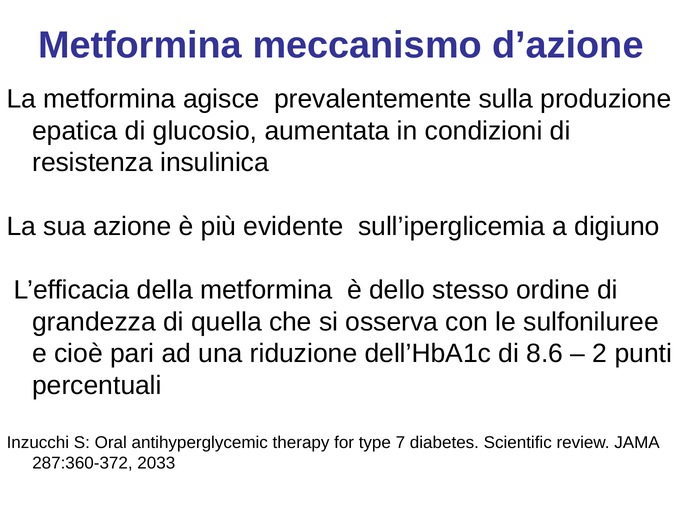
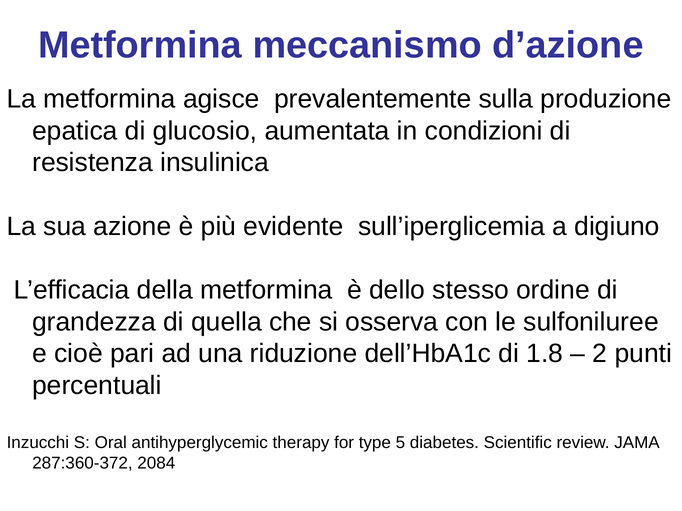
8.6: 8.6 -> 1.8 (545, 354)
7: 7 -> 5 (400, 443)
2033: 2033 -> 2084 (156, 464)
